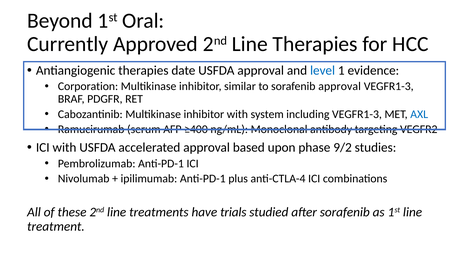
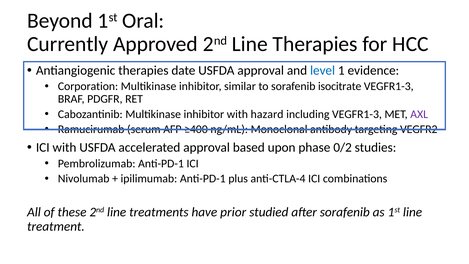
sorafenib approval: approval -> isocitrate (340, 86)
system: system -> hazard (267, 114)
AXL colour: blue -> purple (419, 114)
9/2: 9/2 -> 0/2 (343, 148)
trials: trials -> prior (233, 212)
